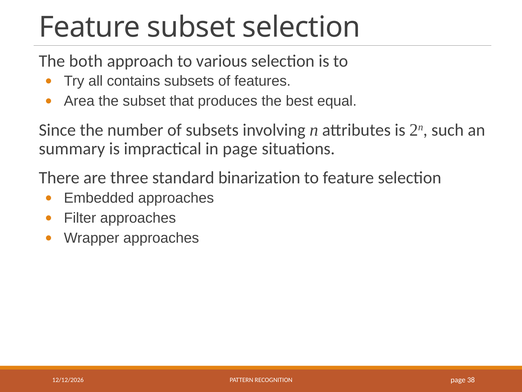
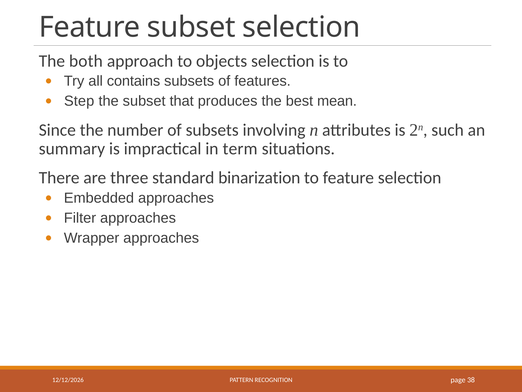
various: various -> objects (222, 61)
Area: Area -> Step (79, 101)
equal: equal -> mean (337, 101)
in page: page -> term (240, 149)
